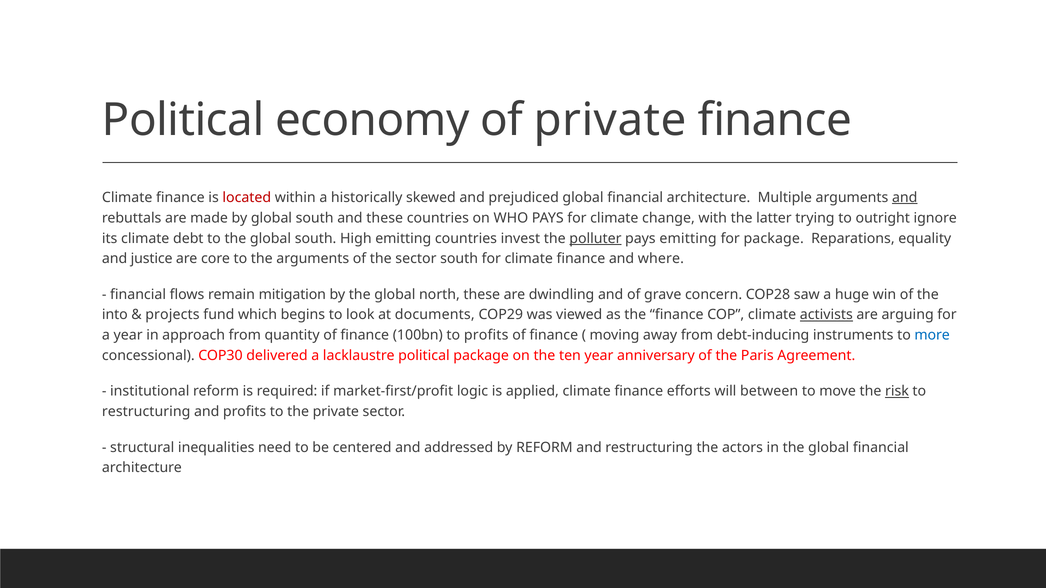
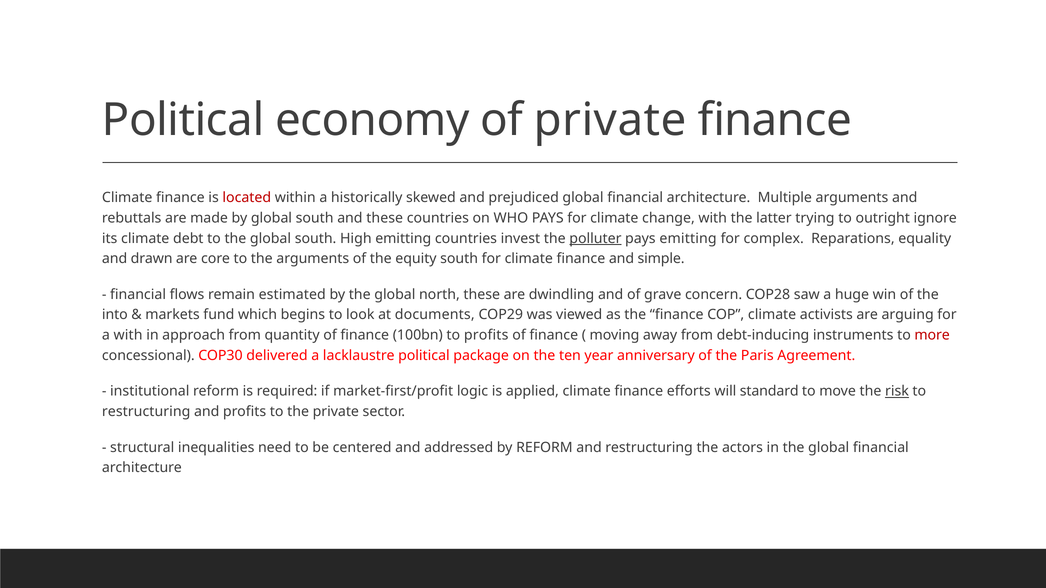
and underline: present -> none (905, 198)
for package: package -> complex (774, 239)
justice: justice -> drawn (152, 259)
the sector: sector -> equity (416, 259)
where: where -> simple (661, 259)
mitigation: mitigation -> estimated (292, 295)
projects: projects -> markets (172, 315)
activists underline: present -> none (826, 315)
a year: year -> with (128, 335)
more colour: blue -> red (932, 335)
between: between -> standard (769, 392)
